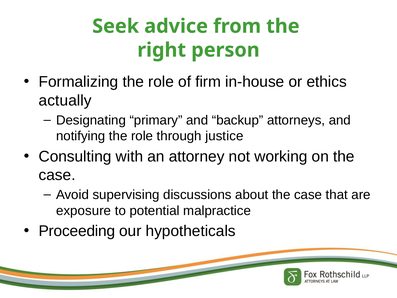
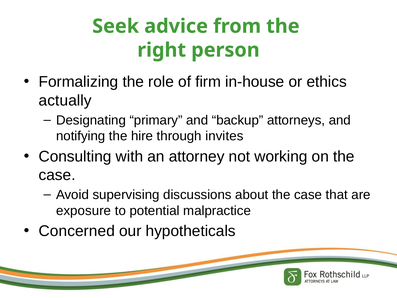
notifying the role: role -> hire (142, 136)
justice: justice -> invites (224, 136)
Proceeding: Proceeding -> Concerned (77, 231)
